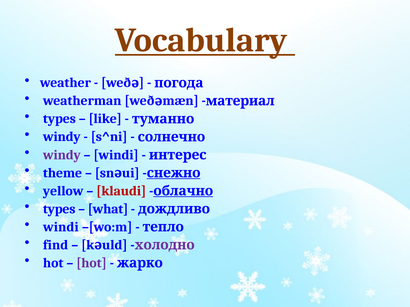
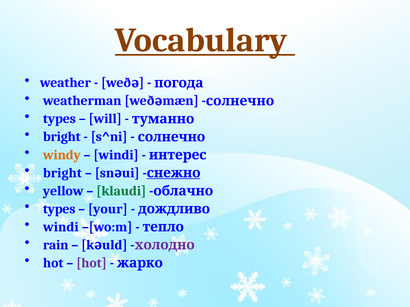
материал: материал -> солнечно (240, 101)
like: like -> will (105, 119)
windy: windy -> bright (62, 137)
windy colour: purple -> orange (62, 155)
theme: theme -> bright (62, 173)
klaudi colour: red -> green (121, 191)
облачно underline: present -> none (183, 191)
what: what -> your (108, 209)
find: find -> rain (56, 245)
